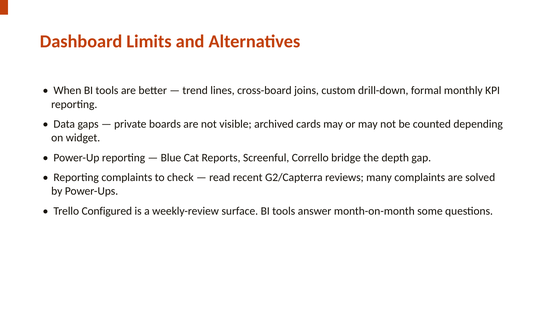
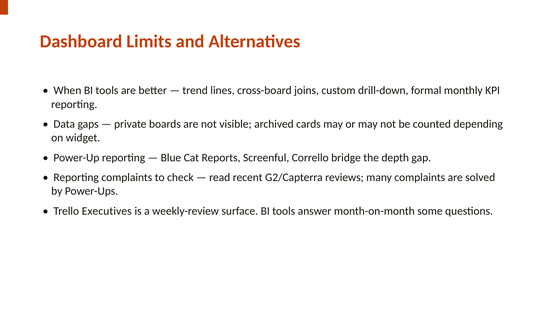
Configured: Configured -> Executives (107, 211)
